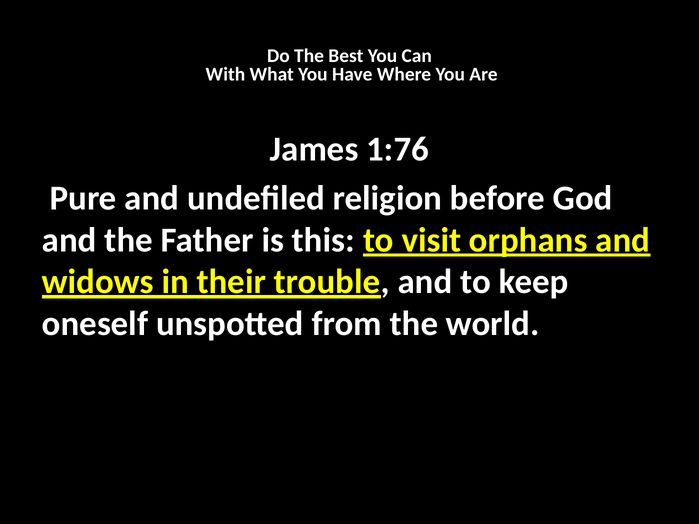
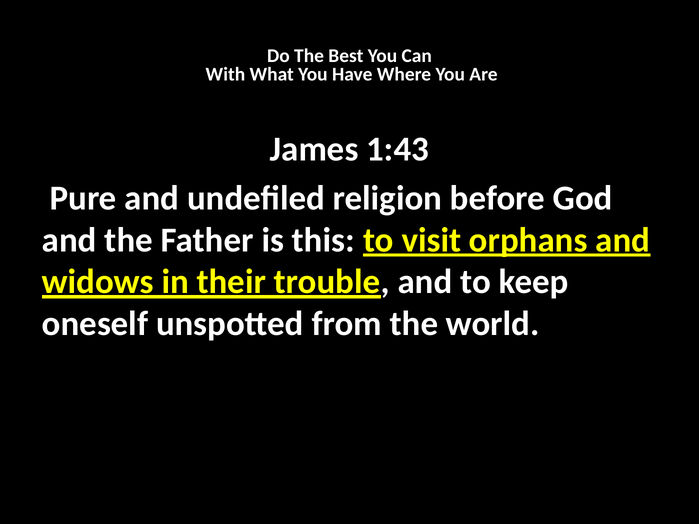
1:76: 1:76 -> 1:43 (398, 149)
